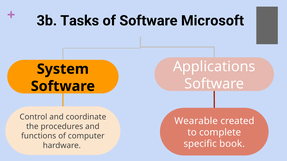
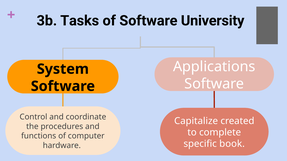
Microsoft: Microsoft -> University (213, 21)
Wearable: Wearable -> Capitalize (196, 121)
